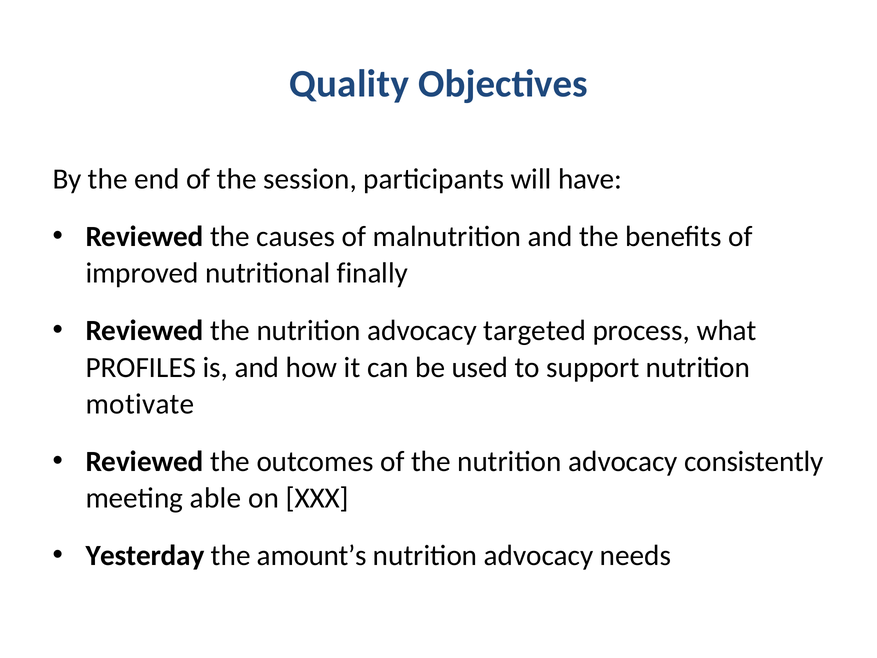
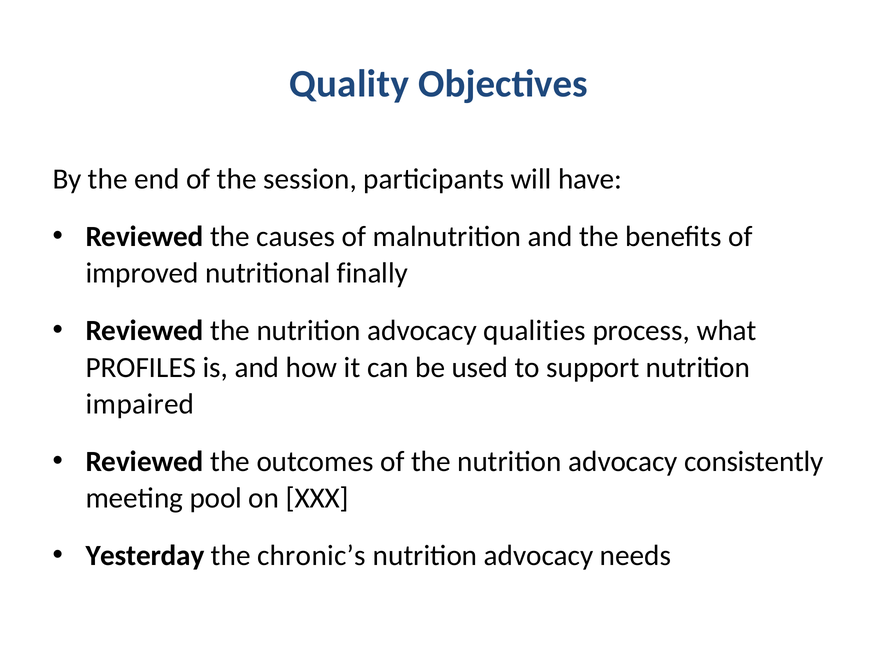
targeted: targeted -> qualities (535, 330)
motivate: motivate -> impaired (140, 404)
able: able -> pool (216, 498)
amount’s: amount’s -> chronic’s (312, 555)
